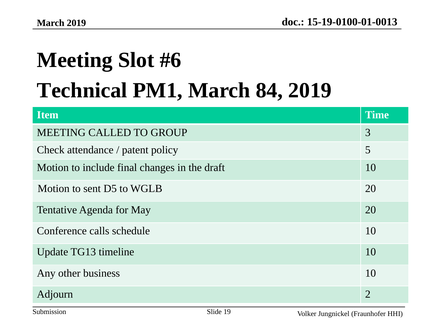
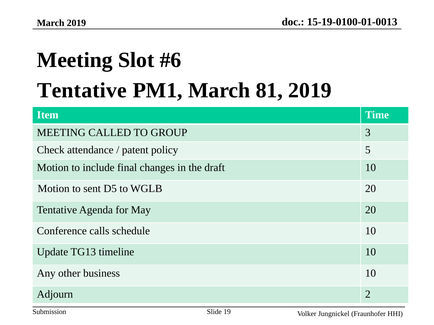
Technical: Technical -> Tentative (82, 91)
84: 84 -> 81 (269, 91)
